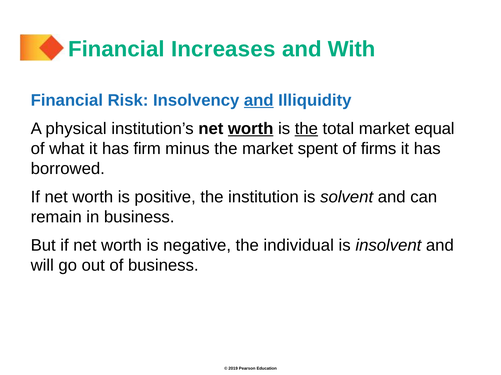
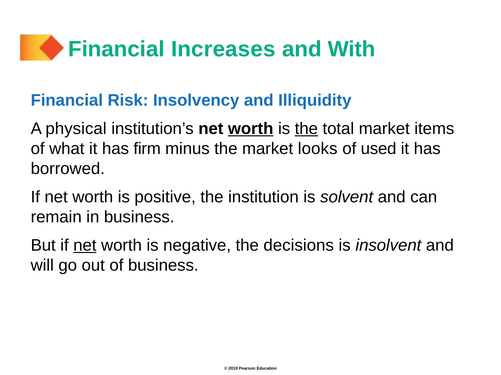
and underline: present -> none (259, 101)
equal: equal -> items (434, 129)
spent: spent -> looks (318, 149)
firms: firms -> used (379, 149)
net underline: none -> present (85, 246)
individual: individual -> decisions (299, 246)
